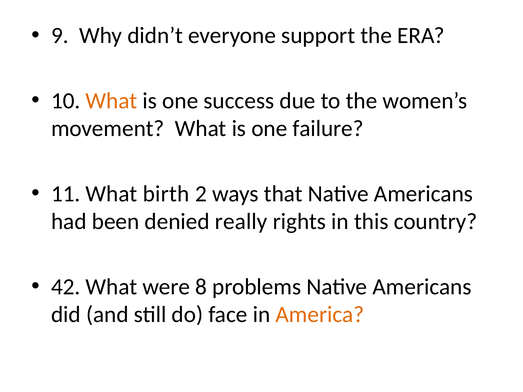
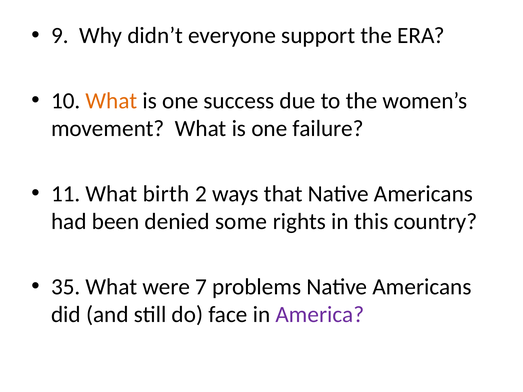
really: really -> some (241, 222)
42: 42 -> 35 (66, 287)
8: 8 -> 7 (201, 287)
America colour: orange -> purple (320, 315)
